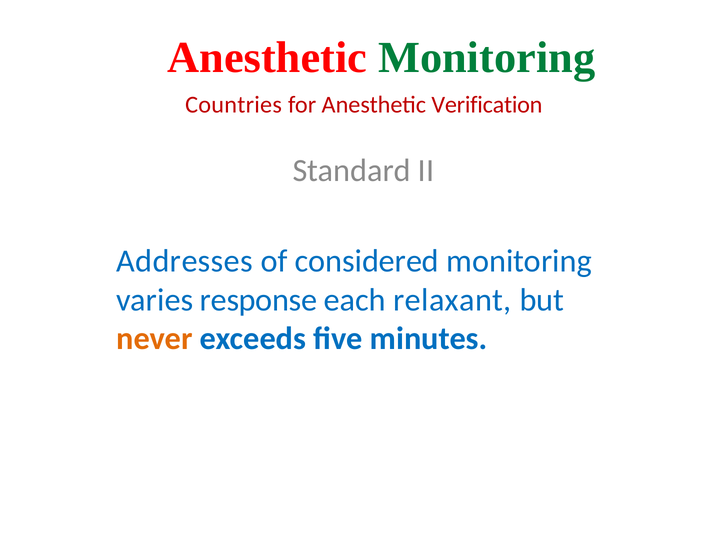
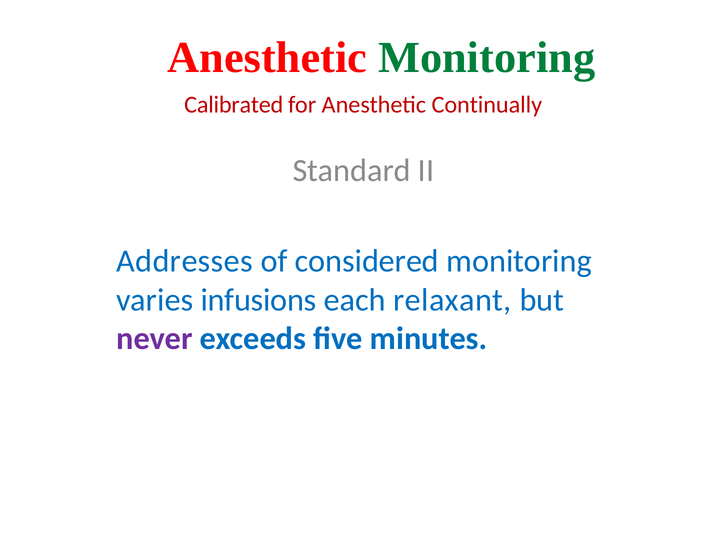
Countries: Countries -> Calibrated (234, 105)
Verification: Verification -> Continually (487, 105)
response: response -> infusions (259, 300)
never colour: orange -> purple (154, 339)
